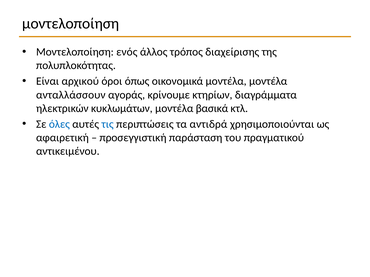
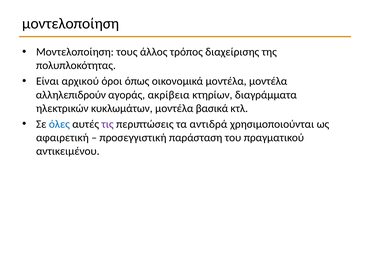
ενός: ενός -> τους (127, 52)
ανταλλάσσουν: ανταλλάσσουν -> αλληλεπιδρούν (71, 95)
κρίνουμε: κρίνουμε -> ακρίβεια (169, 95)
τις colour: blue -> purple (108, 124)
